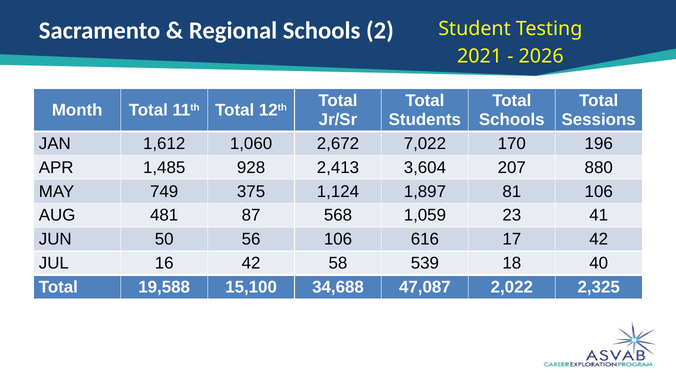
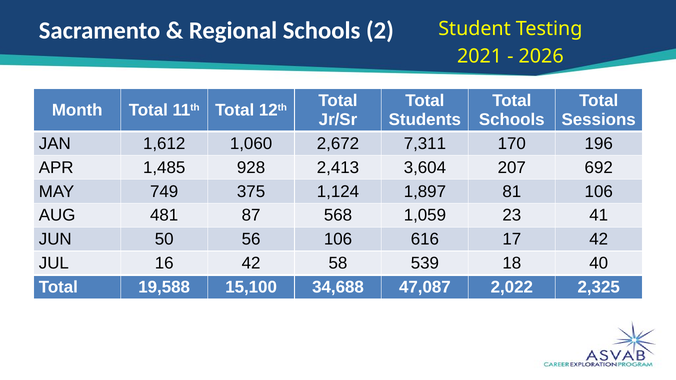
7,022: 7,022 -> 7,311 (425, 144)
880: 880 -> 692 (599, 168)
